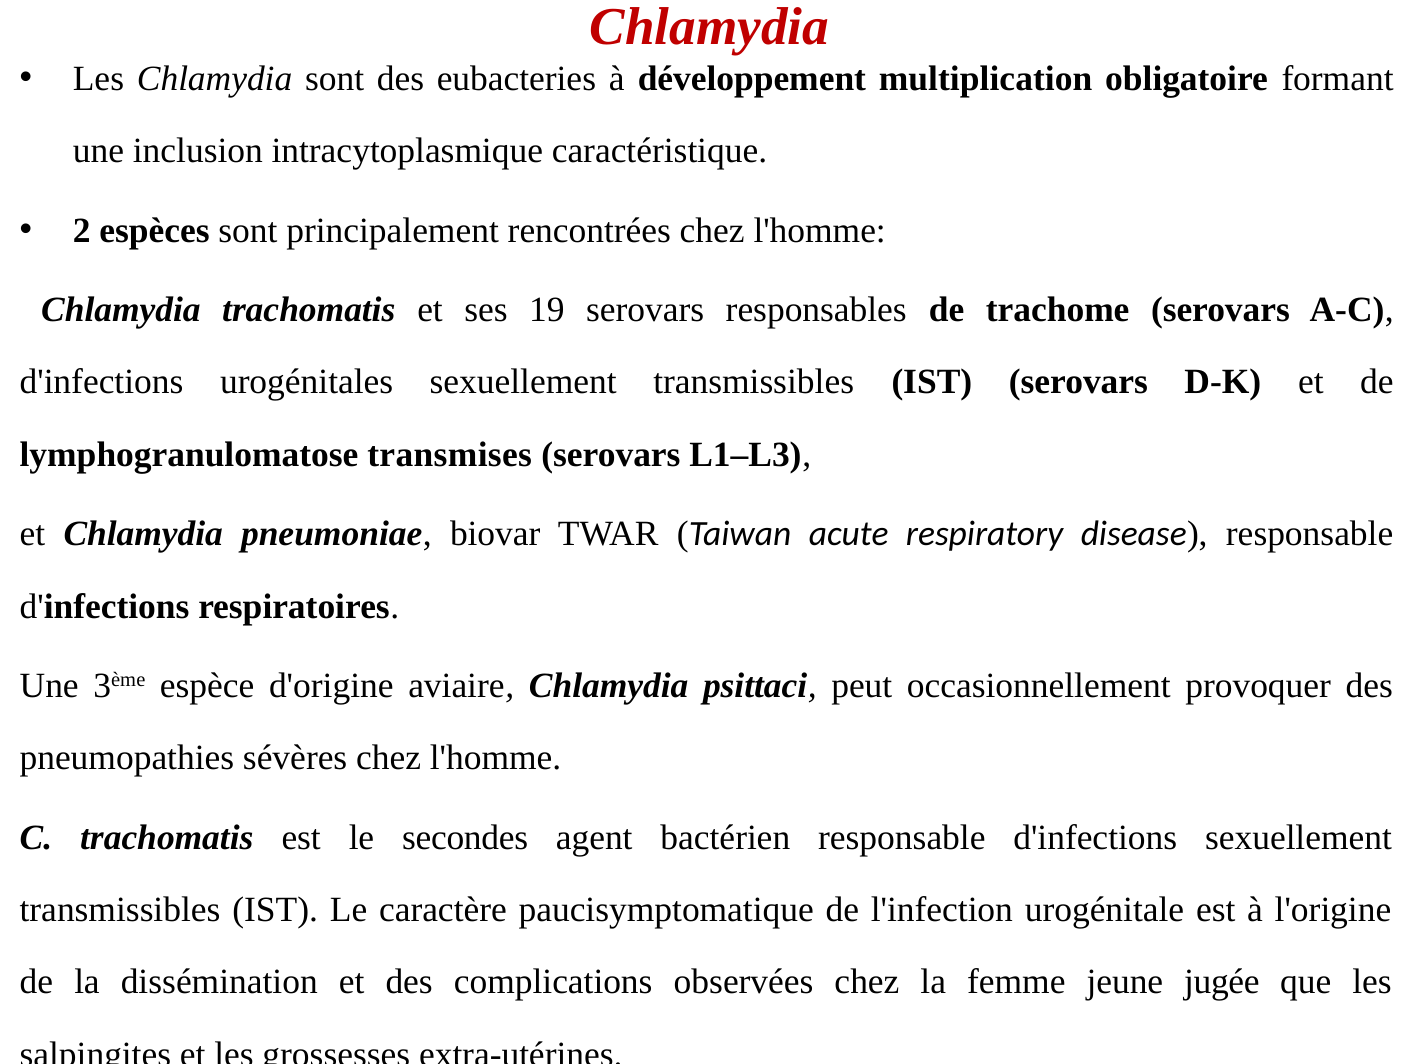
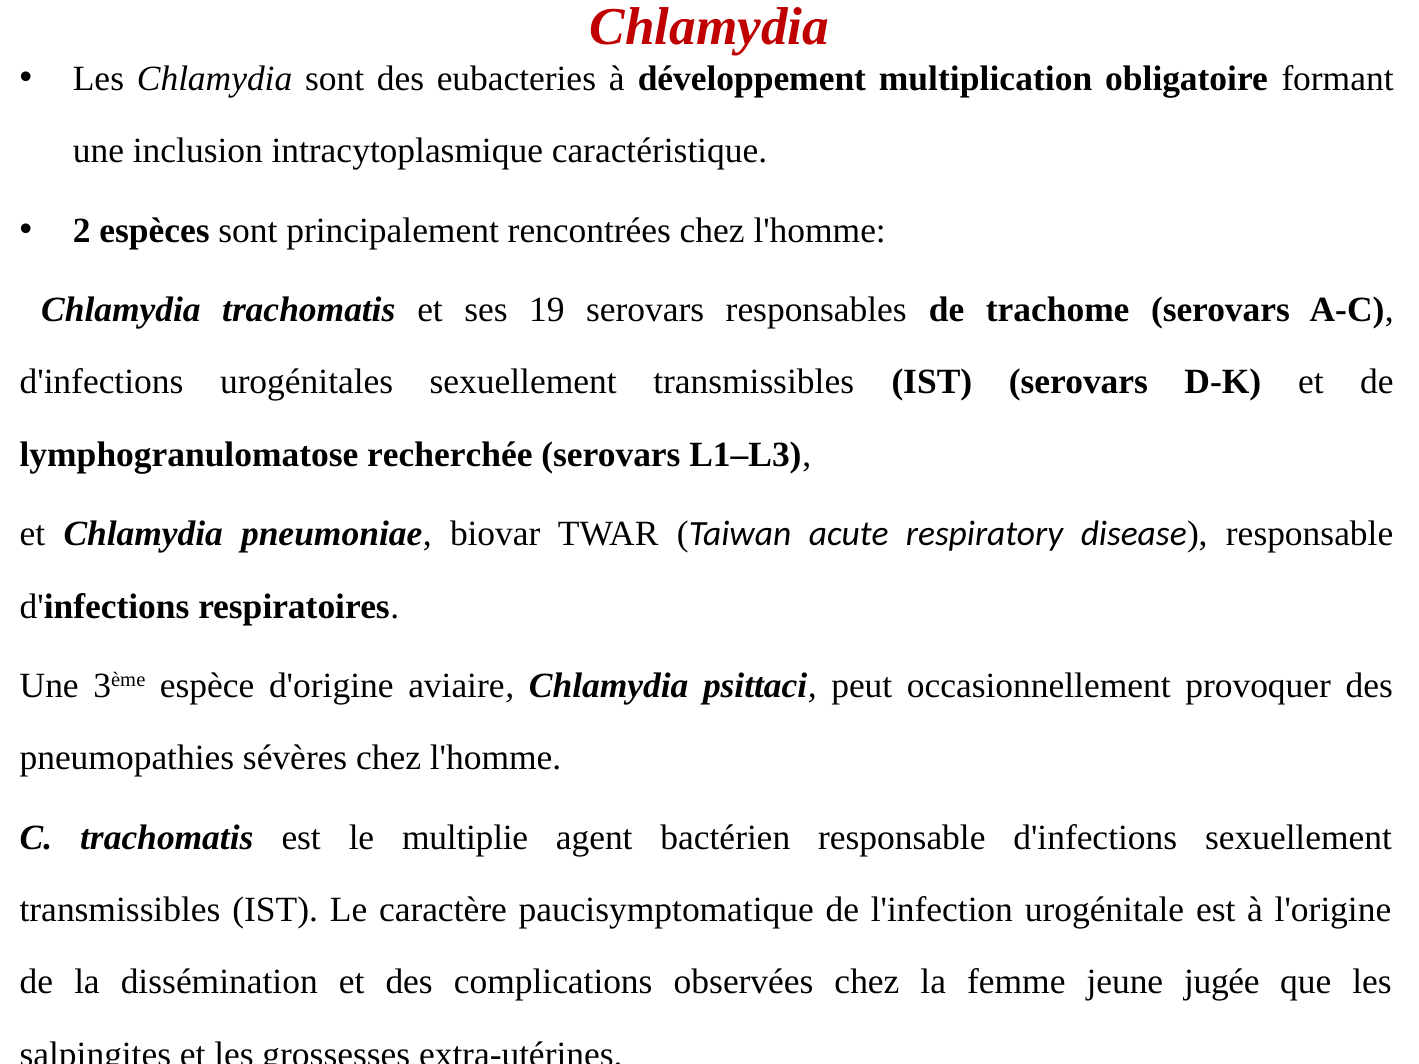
transmises: transmises -> recherchée (450, 455)
secondes: secondes -> multiplie (465, 838)
